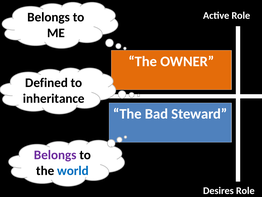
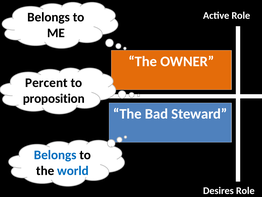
Defined: Defined -> Percent (46, 83)
inheritance: inheritance -> proposition (54, 98)
Belongs colour: purple -> blue (55, 155)
